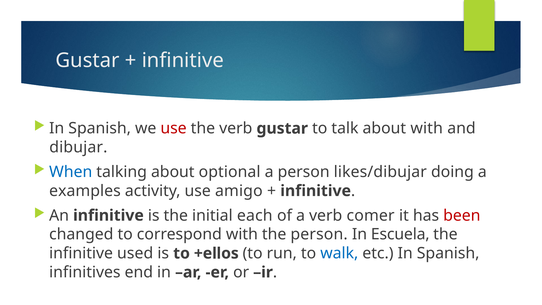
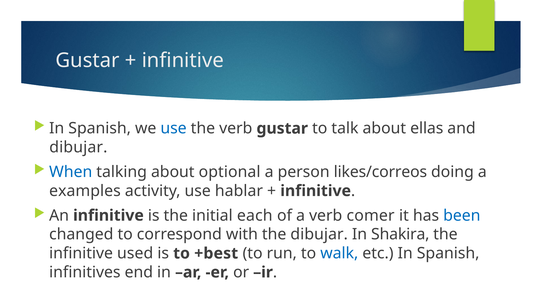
use colour: red -> blue (174, 128)
about with: with -> ellas (427, 128)
likes/dibujar: likes/dibujar -> likes/correos (380, 172)
amigo: amigo -> hablar (239, 191)
been colour: red -> blue (462, 215)
the person: person -> dibujar (319, 234)
Escuela: Escuela -> Shakira (400, 234)
+ellos: +ellos -> +best (216, 253)
